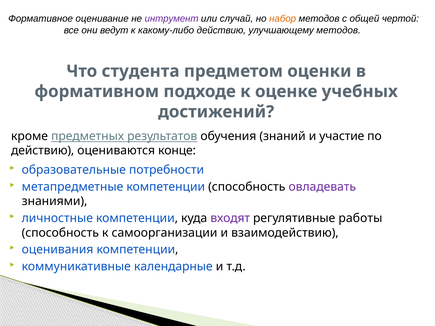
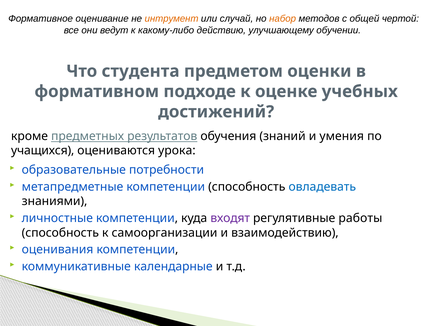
интрумент colour: purple -> orange (172, 19)
улучшающему методов: методов -> обучении (339, 30)
участие: участие -> умения (342, 136)
действию: действию -> учащихся (43, 151)
конце: конце -> урока (177, 151)
овладевать colour: purple -> blue (322, 187)
